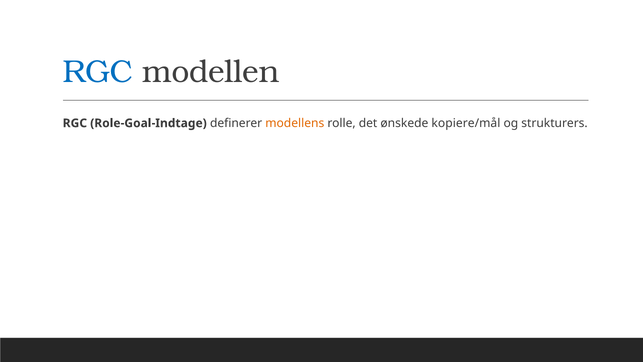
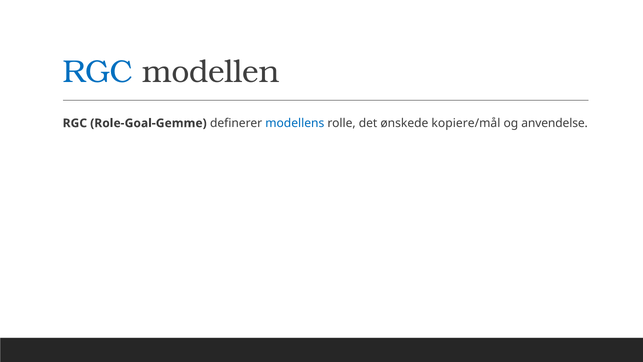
Role-Goal-Indtage: Role-Goal-Indtage -> Role-Goal-Gemme (148, 123)
modellens colour: orange -> blue (295, 123)
strukturers: strukturers -> anvendelse (555, 123)
